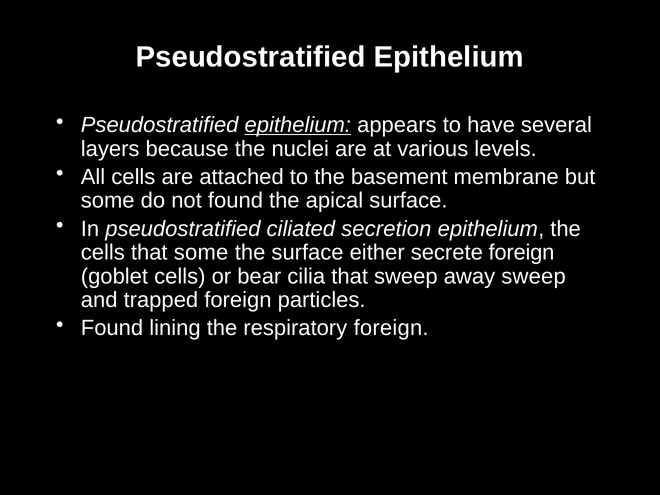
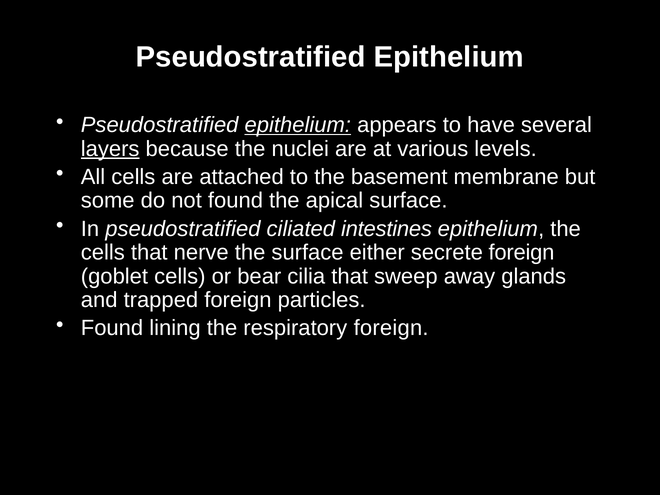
layers underline: none -> present (110, 149)
secretion: secretion -> intestines (386, 229)
that some: some -> nerve (201, 253)
away sweep: sweep -> glands (534, 276)
